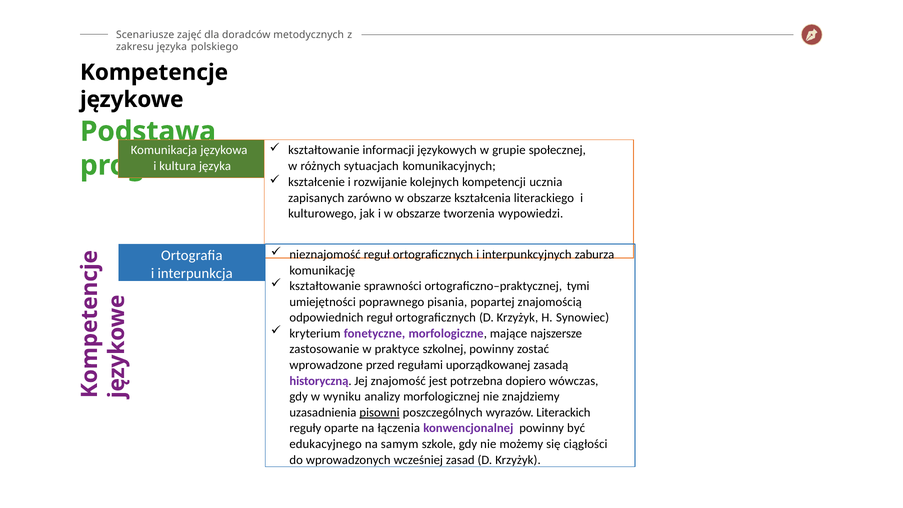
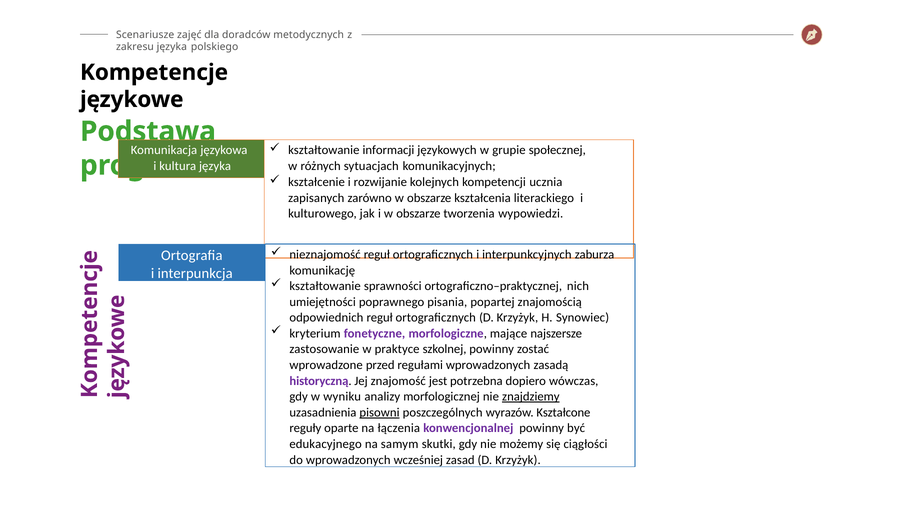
tymi: tymi -> nich (578, 286)
regułami uporządkowanej: uporządkowanej -> wprowadzonych (488, 365)
znajdziemy underline: none -> present (531, 397)
Literackich: Literackich -> Kształcone (563, 412)
szkole: szkole -> skutki (439, 444)
